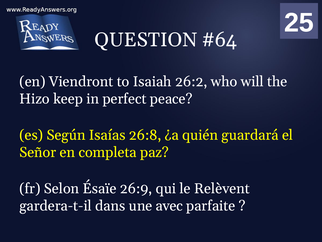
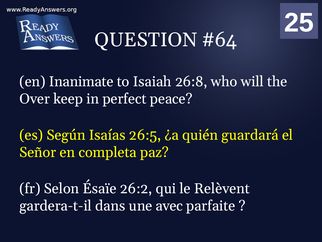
Viendront: Viendront -> Inanimate (81, 81)
26:2: 26:2 -> 26:8 (191, 81)
Hizo: Hizo -> Over (35, 99)
26:8: 26:8 -> 26:5 (145, 135)
26:9: 26:9 -> 26:2 (136, 188)
